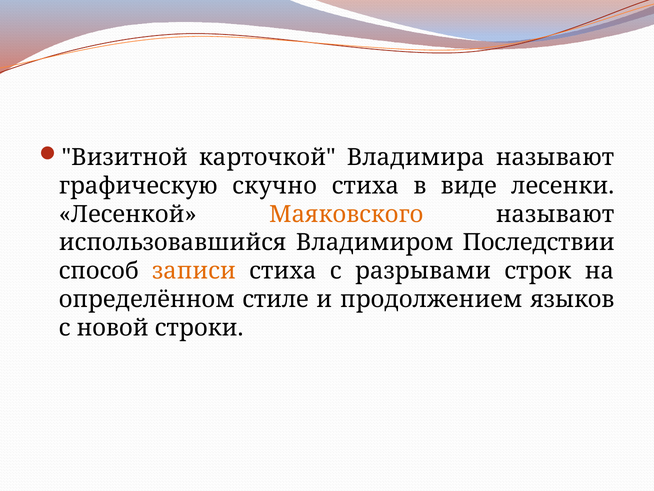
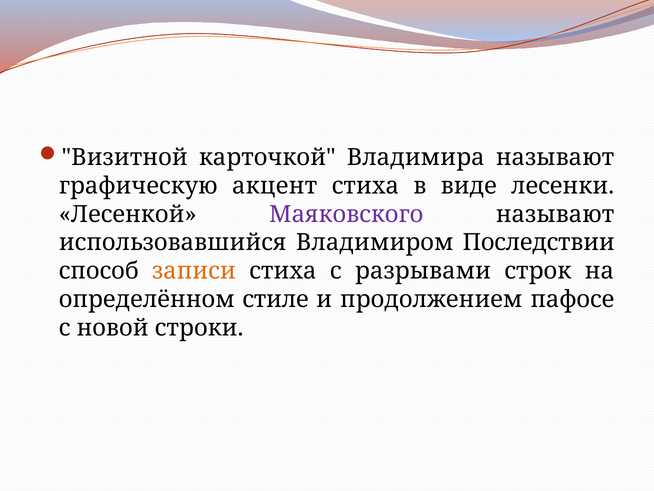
скучно: скучно -> акцент (275, 186)
Маяковского colour: orange -> purple (346, 214)
языков: языков -> пафосе (572, 299)
